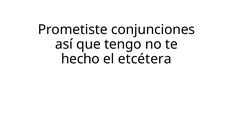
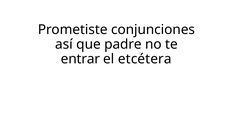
tengo: tengo -> padre (123, 44)
hecho: hecho -> entrar (80, 59)
